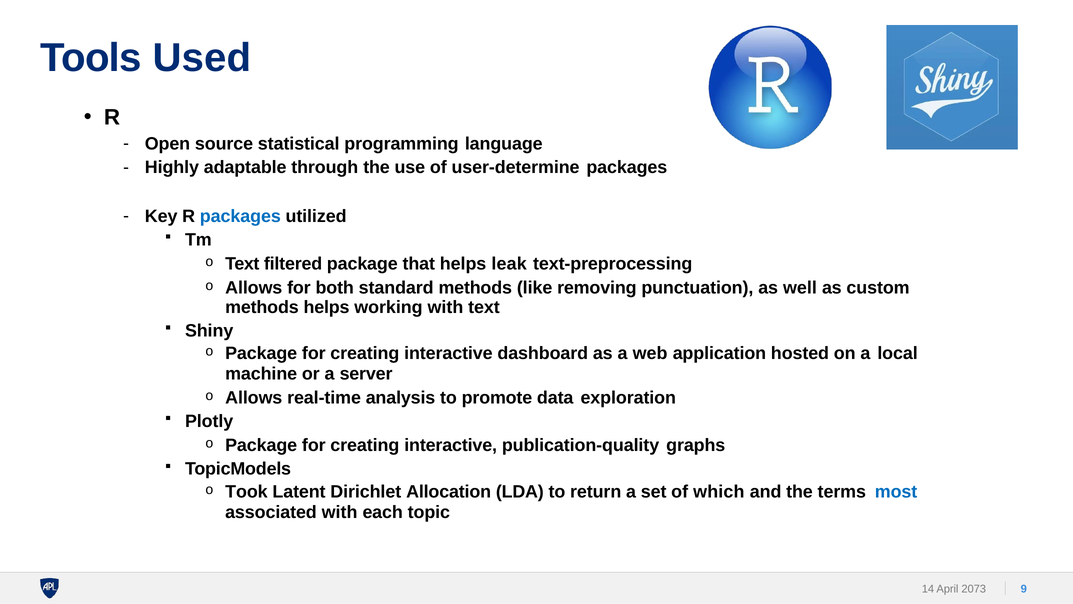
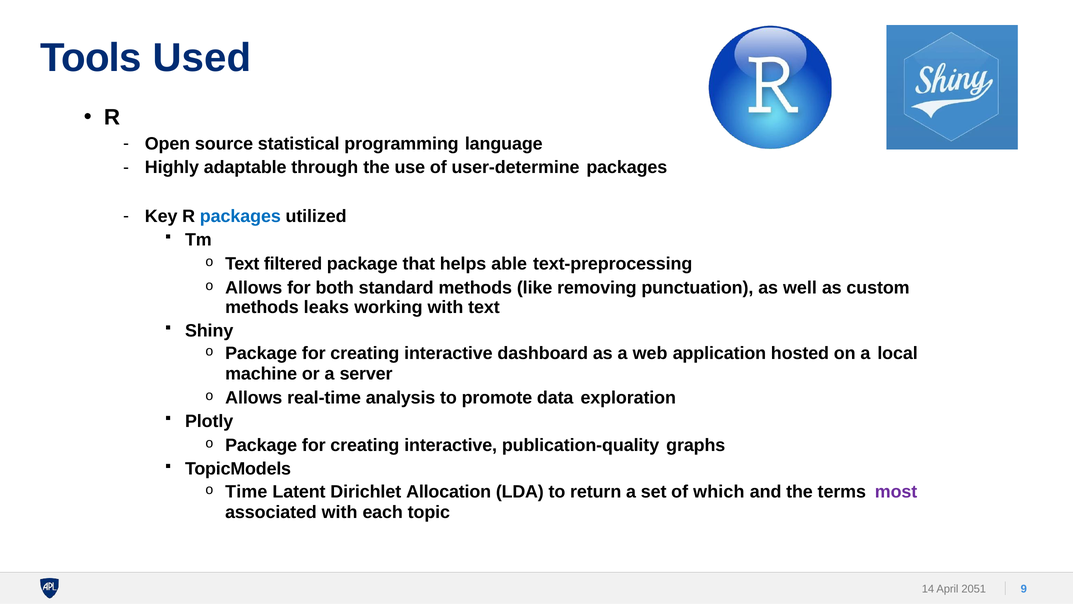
leak: leak -> able (509, 264)
methods helps: helps -> leaks (326, 307)
Took: Took -> Time (246, 491)
most colour: blue -> purple (896, 491)
2073: 2073 -> 2051 (974, 588)
